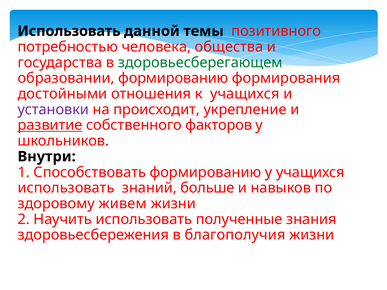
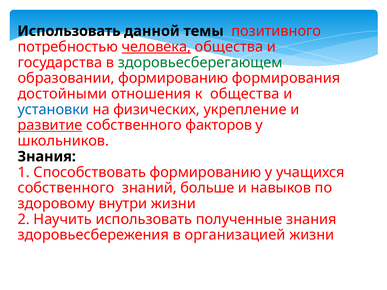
человека underline: none -> present (156, 47)
к учащихся: учащихся -> общества (245, 94)
установки colour: purple -> blue (53, 110)
происходит: происходит -> физических (157, 110)
Внутри: Внутри -> Знания (47, 157)
использовать: использовать -> собственного (66, 188)
живем: живем -> внутри (123, 204)
благополучия: благополучия -> организацией (235, 235)
